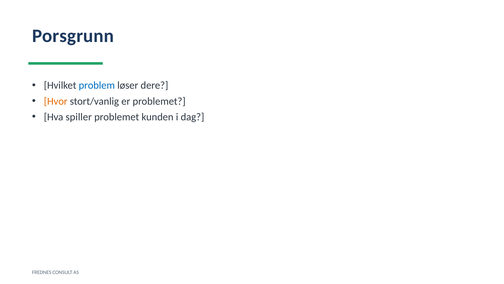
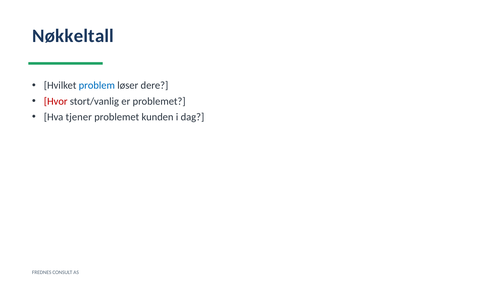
Porsgrunn: Porsgrunn -> Nøkkeltall (73, 36)
Hvor colour: orange -> red (56, 101)
spiller: spiller -> tjener (79, 117)
